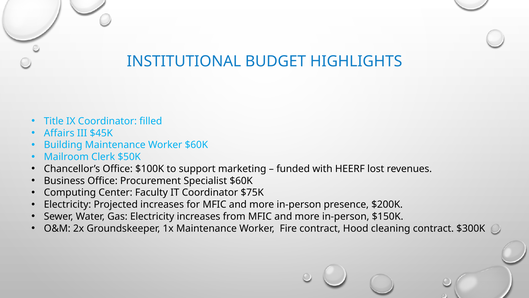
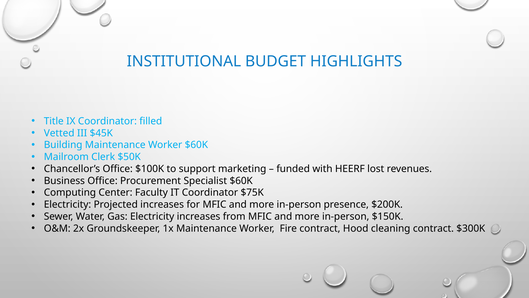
Affairs: Affairs -> Vetted (59, 133)
